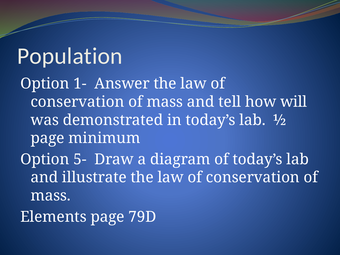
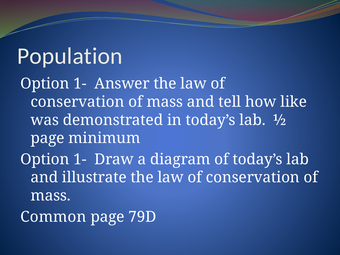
will: will -> like (294, 102)
5-: 5- -> 1- (80, 159)
Elements: Elements -> Common (53, 217)
